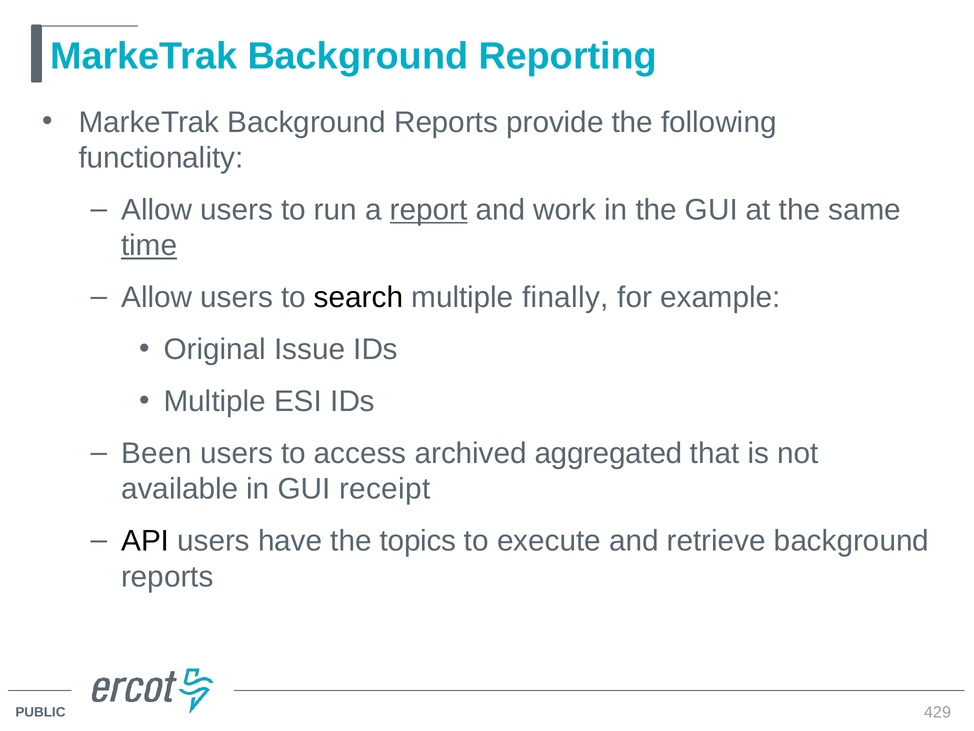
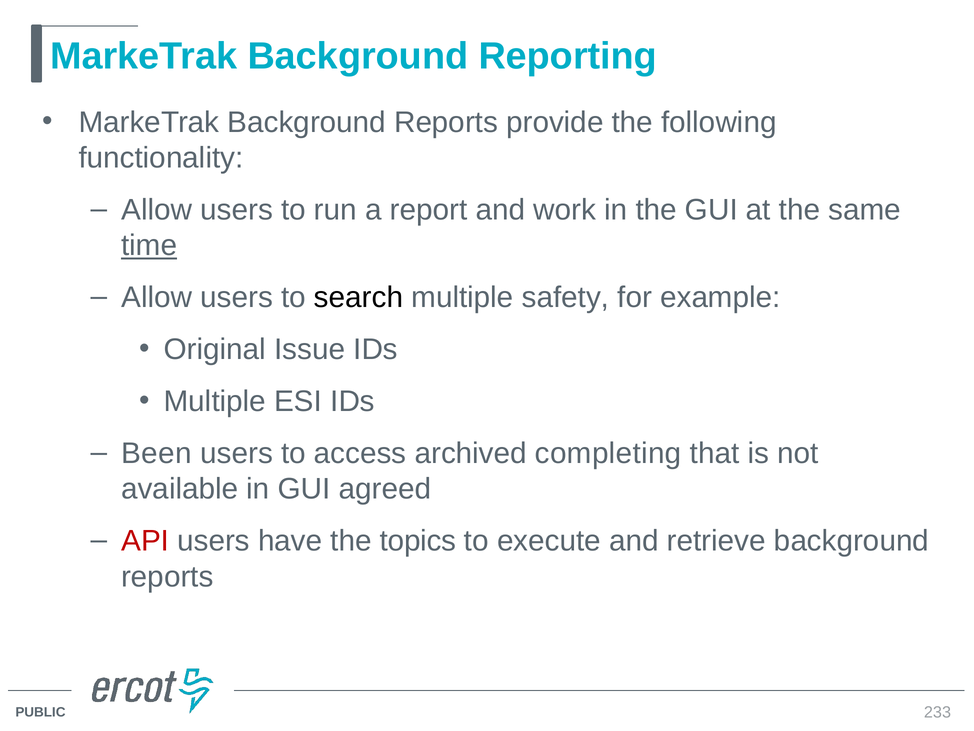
report underline: present -> none (429, 210)
finally: finally -> safety (565, 297)
aggregated: aggregated -> completing (608, 453)
receipt: receipt -> agreed (385, 489)
API colour: black -> red (145, 541)
429: 429 -> 233 (938, 712)
